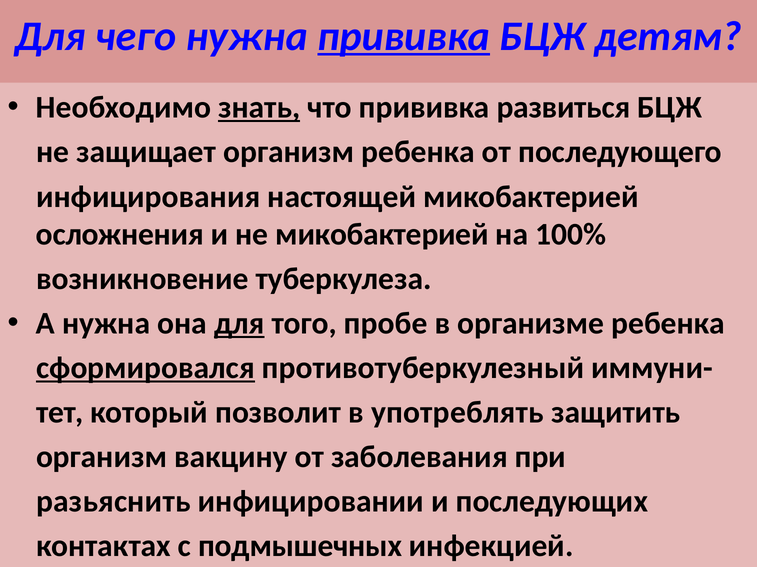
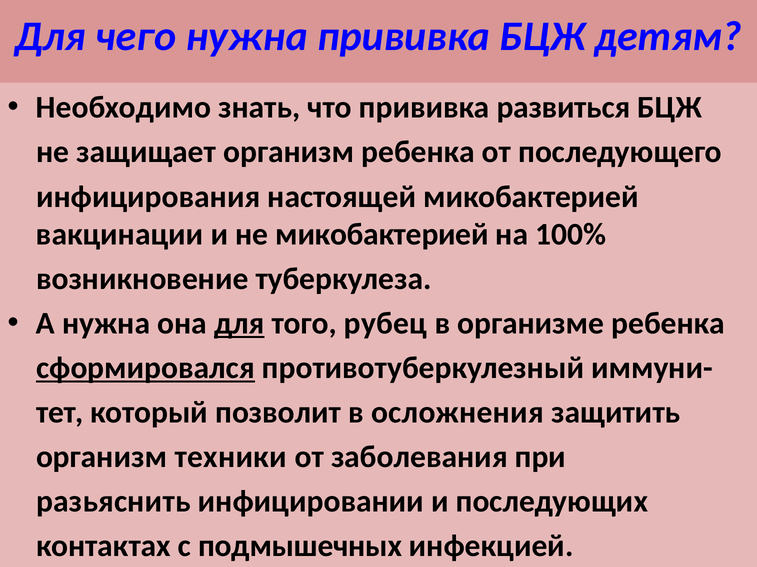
прививка underline: present -> none (404, 36)
знать underline: present -> none (259, 108)
осложнения: осложнения -> вакцинации (120, 235)
пробе: пробе -> рубец (386, 324)
употреблять: употреблять -> осложнения (458, 413)
вакцину: вакцину -> техники (231, 458)
